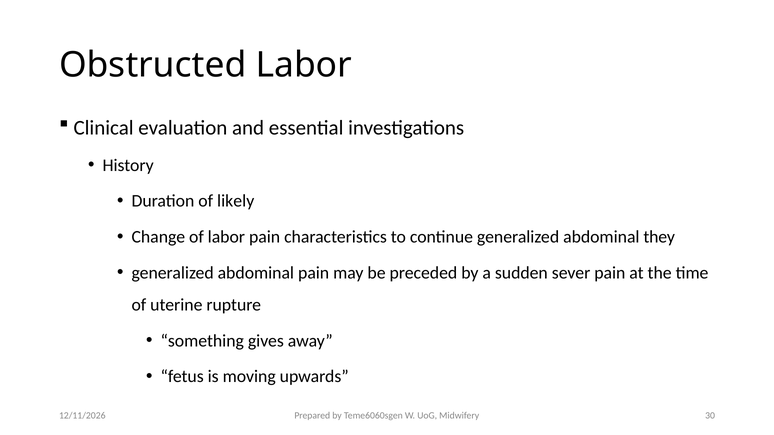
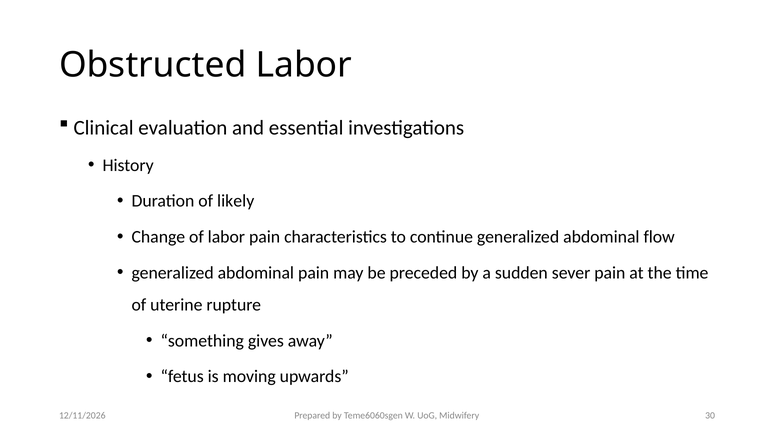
they: they -> flow (659, 237)
